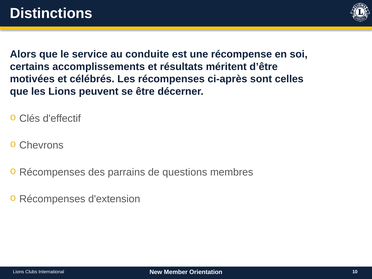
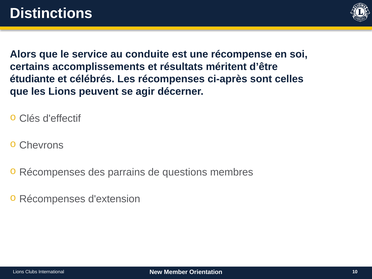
motivées: motivées -> étudiante (32, 79)
être: être -> agir (145, 91)
